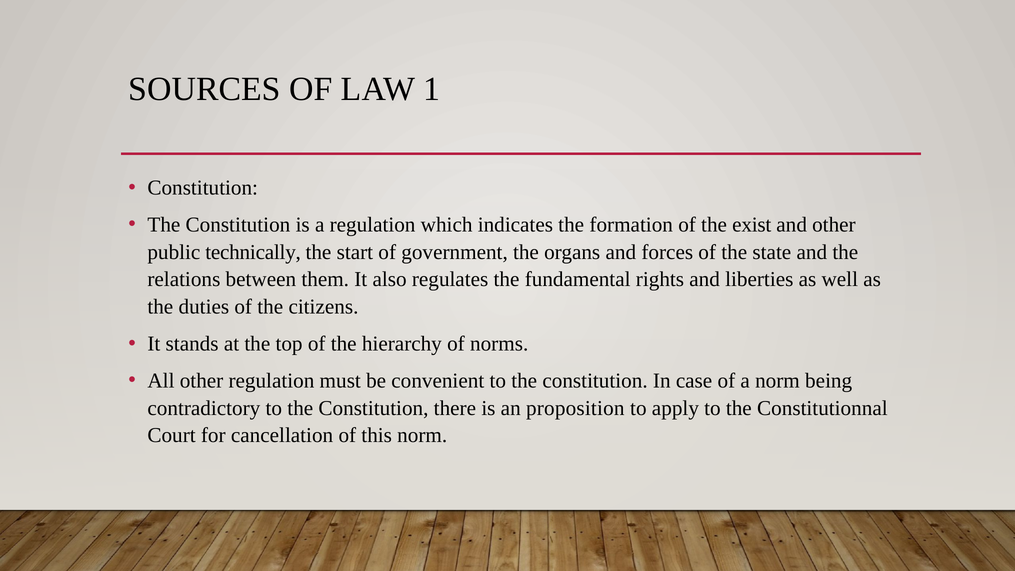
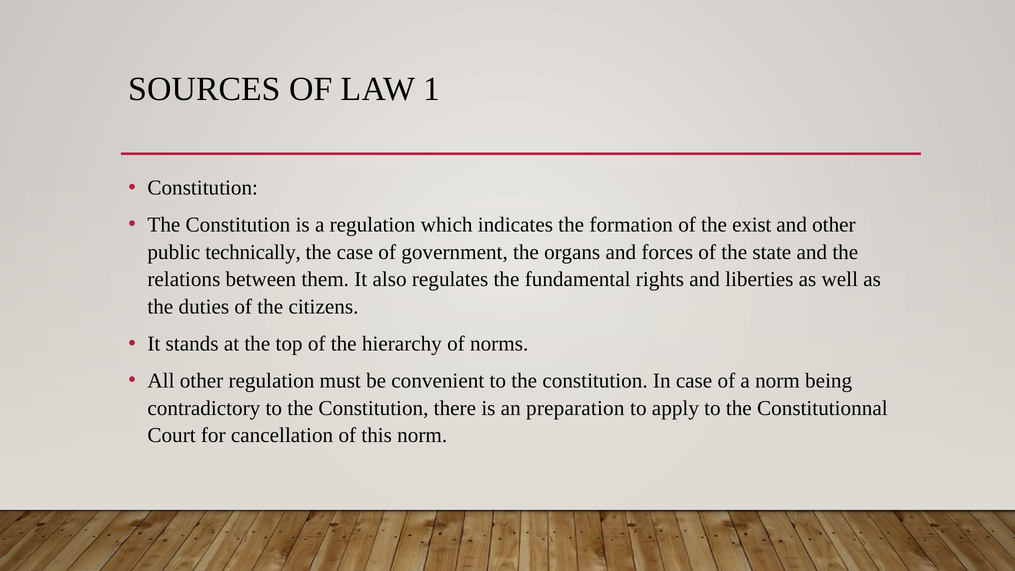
the start: start -> case (355, 252)
proposition: proposition -> preparation (575, 408)
